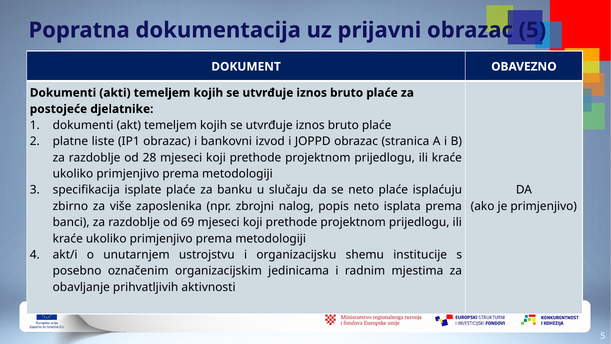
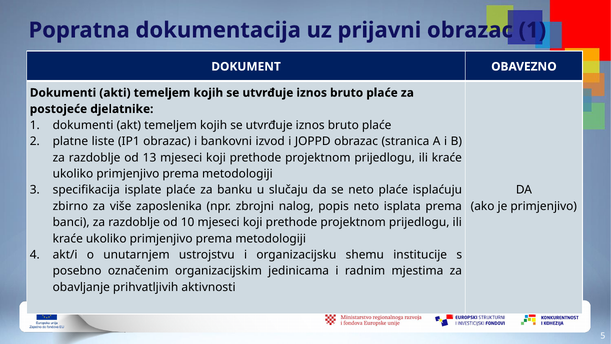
obrazac 5: 5 -> 1 (532, 30)
28: 28 -> 13 (150, 157)
69: 69 -> 10 (188, 222)
